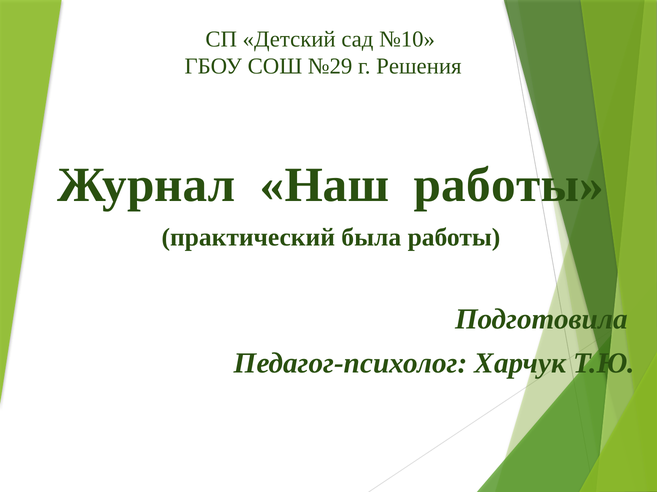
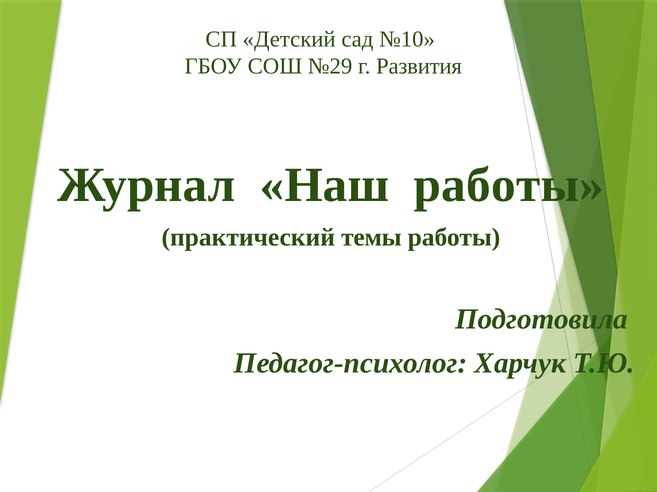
Решения: Решения -> Развития (419, 66)
была: была -> темы (371, 237)
